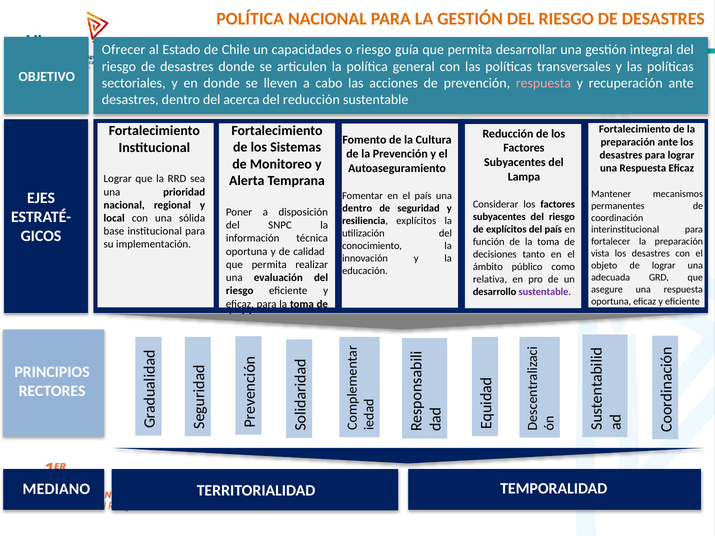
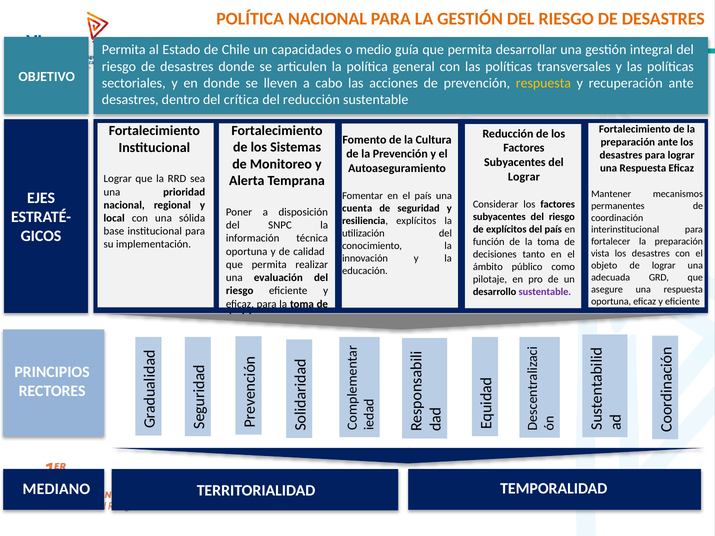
Ofrecer: Ofrecer -> Permita (124, 50)
o riesgo: riesgo -> medio (374, 50)
respuesta colour: pink -> yellow (543, 83)
acerca: acerca -> crítica (241, 100)
Lampa: Lampa -> Lograr (524, 177)
dentro: dentro -> cuenta (357, 208)
relativa: relativa -> pilotaje (490, 279)
